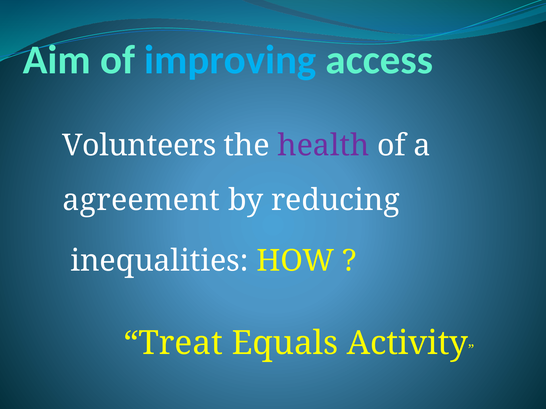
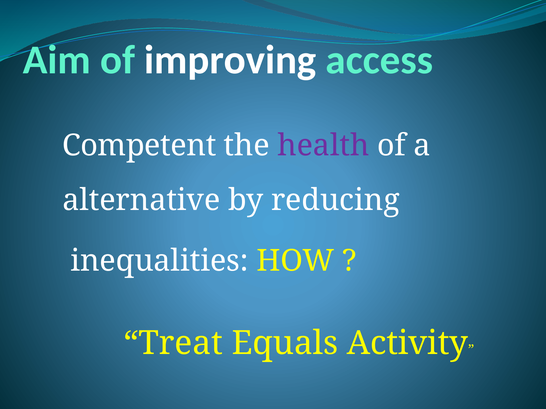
improving colour: light blue -> white (230, 60)
Volunteers: Volunteers -> Competent (139, 146)
agreement: agreement -> alternative (141, 200)
